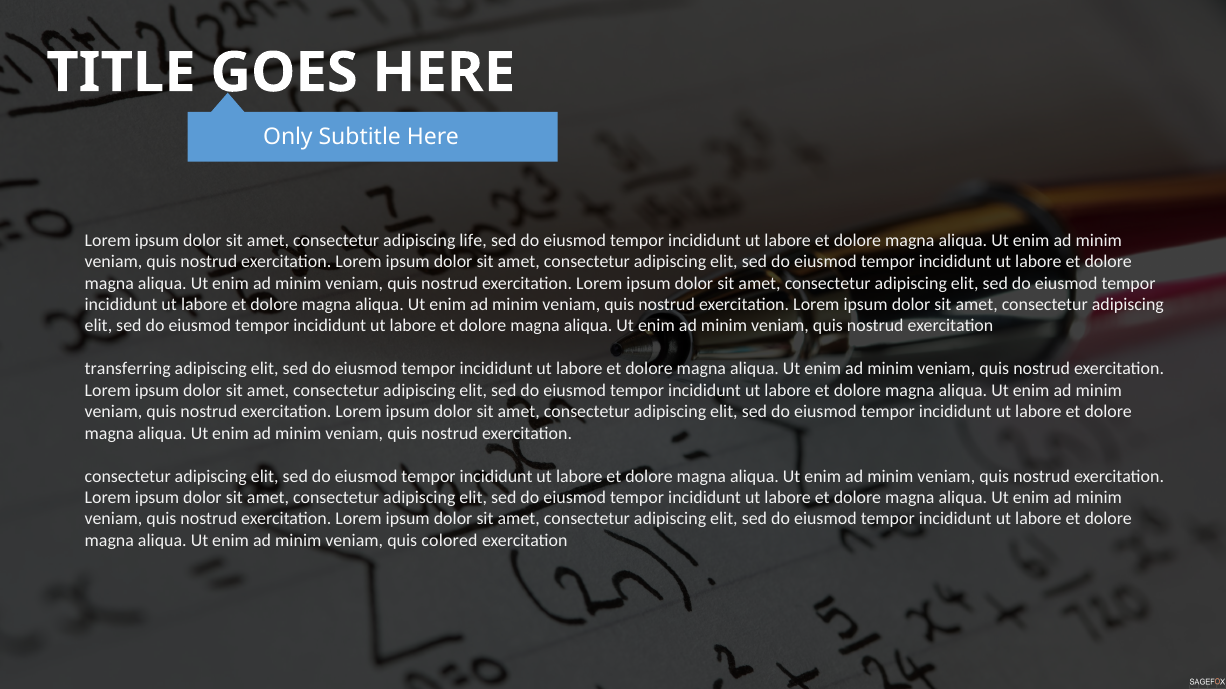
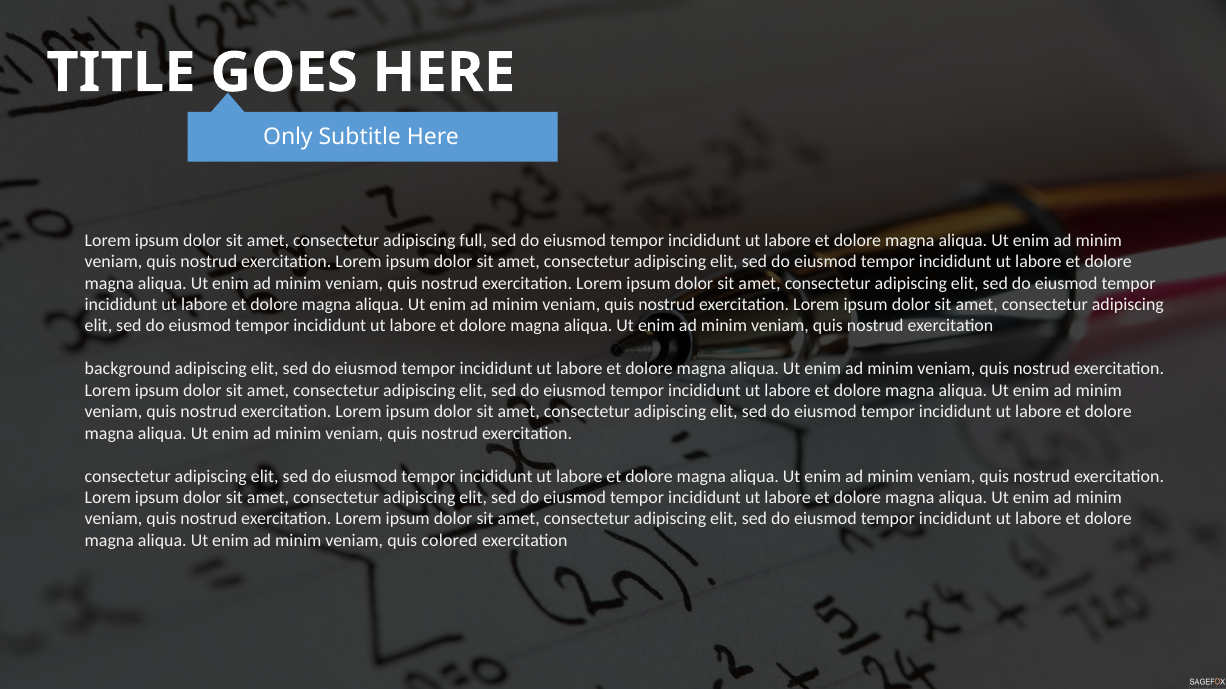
life: life -> full (473, 240)
transferring: transferring -> background (128, 369)
